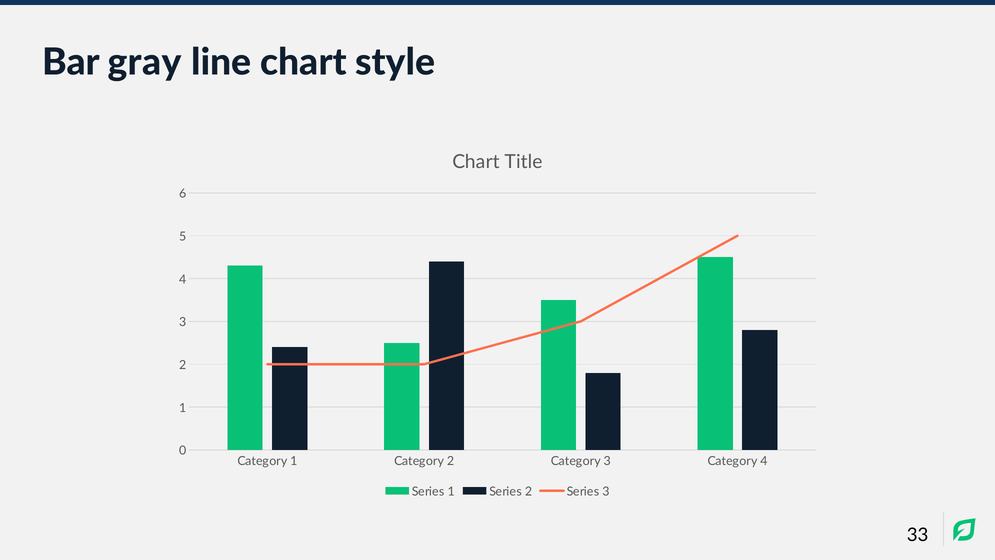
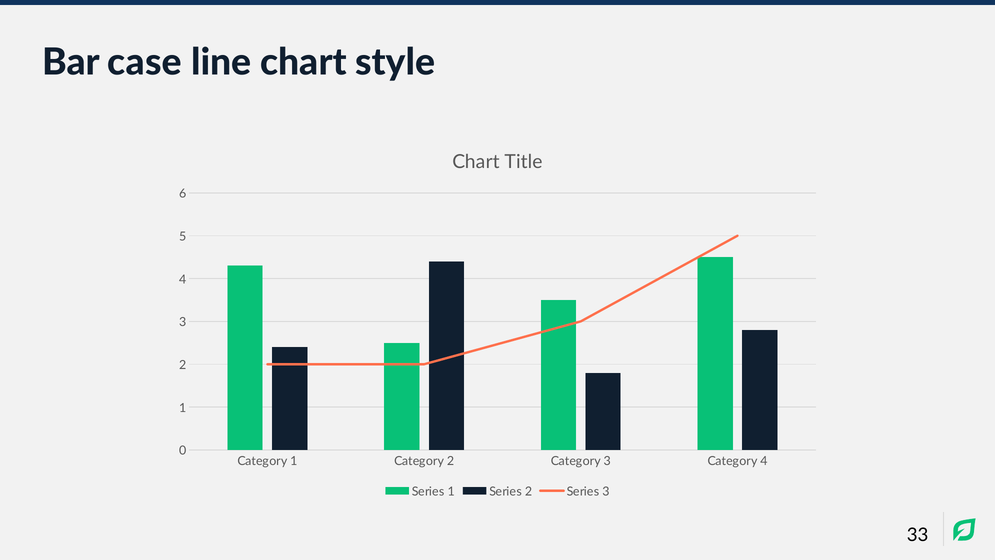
gray: gray -> case (145, 62)
